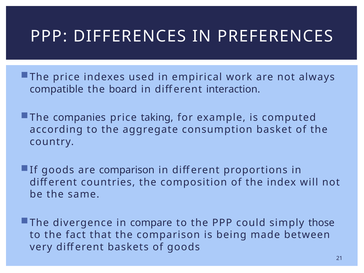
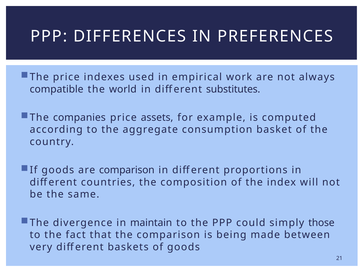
board: board -> world (123, 89)
interaction: interaction -> substitutes (233, 89)
taking: taking -> assets (157, 117)
compare: compare -> maintain (151, 223)
